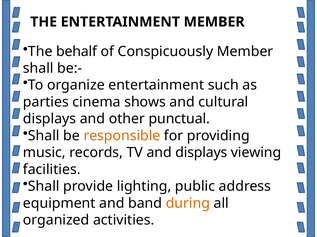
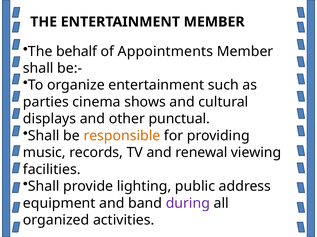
Conspicuously: Conspicuously -> Appointments (165, 52)
and displays: displays -> renewal (201, 153)
during colour: orange -> purple (188, 204)
